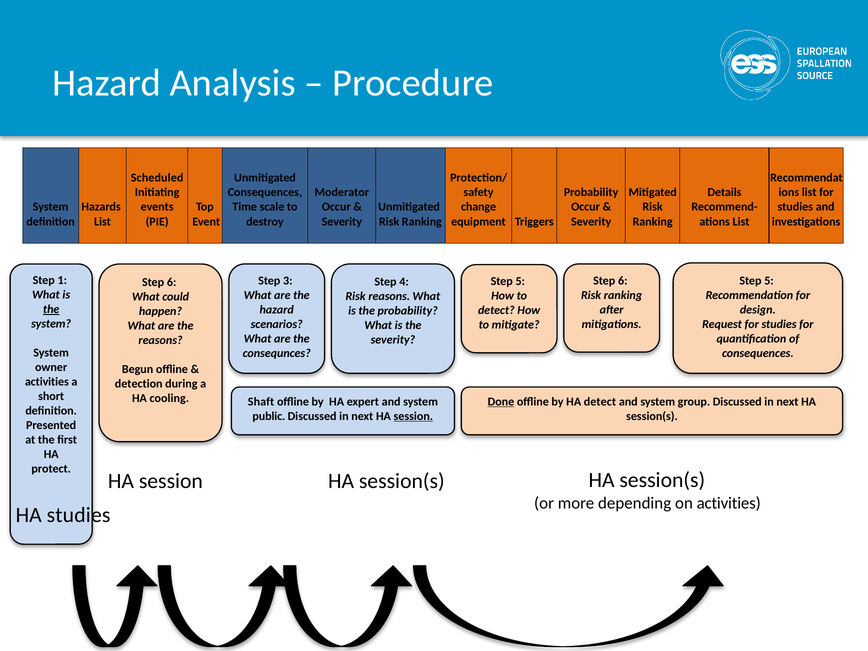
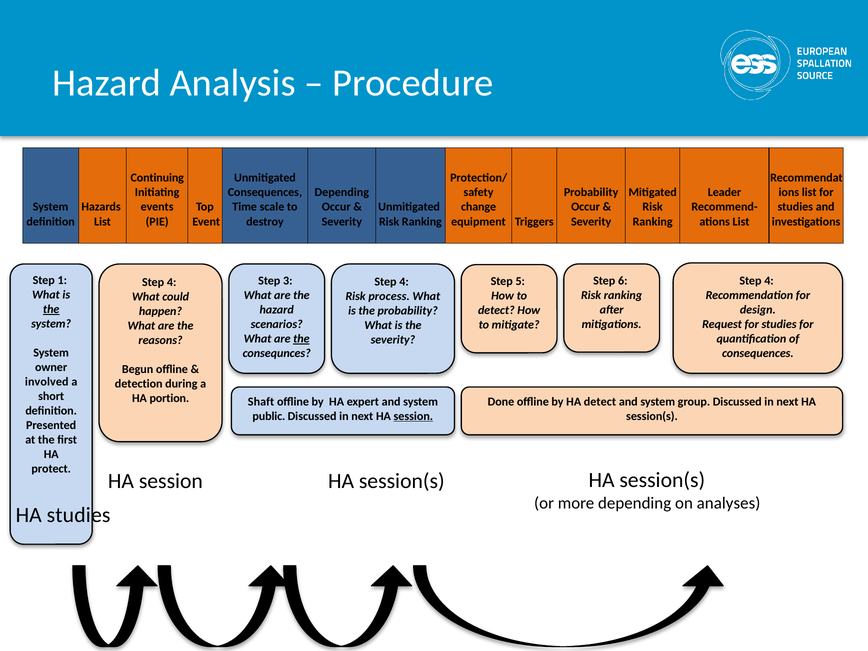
Scheduled: Scheduled -> Continuing (157, 178)
Moderator: Moderator -> Depending (342, 192)
Details: Details -> Leader (724, 192)
5: 5 -> 4 (769, 281)
6: 6 -> 4 (172, 282)
Risk reasons: reasons -> process (389, 296)
the underline: none -> present (301, 339)
activities: activities -> involved (47, 382)
cooling: cooling -> portion (169, 398)
Done underline: present -> none (501, 402)
on activities: activities -> analyses (729, 503)
